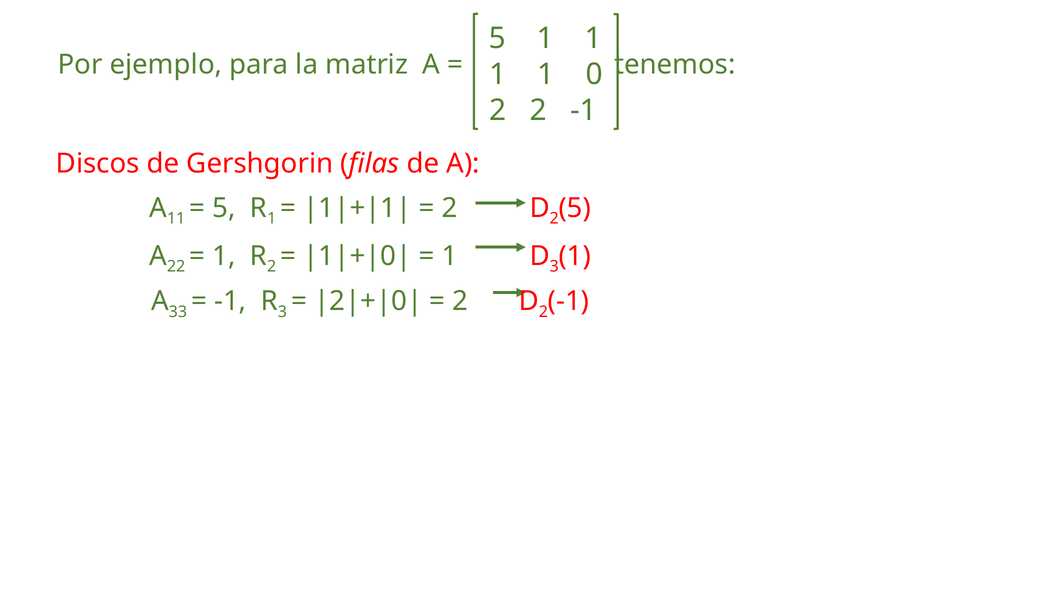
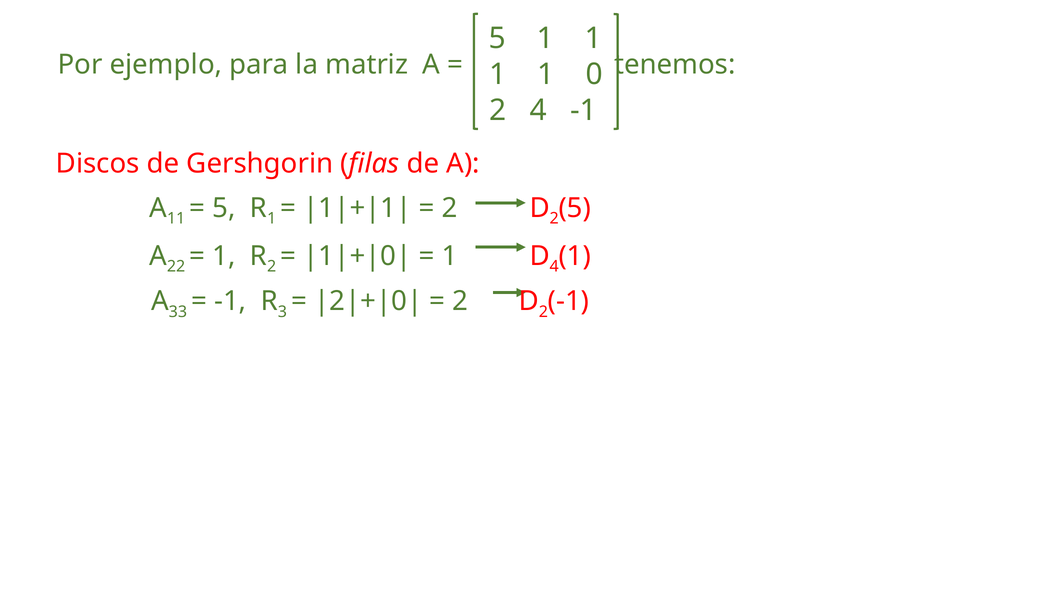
2 2: 2 -> 4 (538, 110)
3: 3 -> 4 (554, 267)
